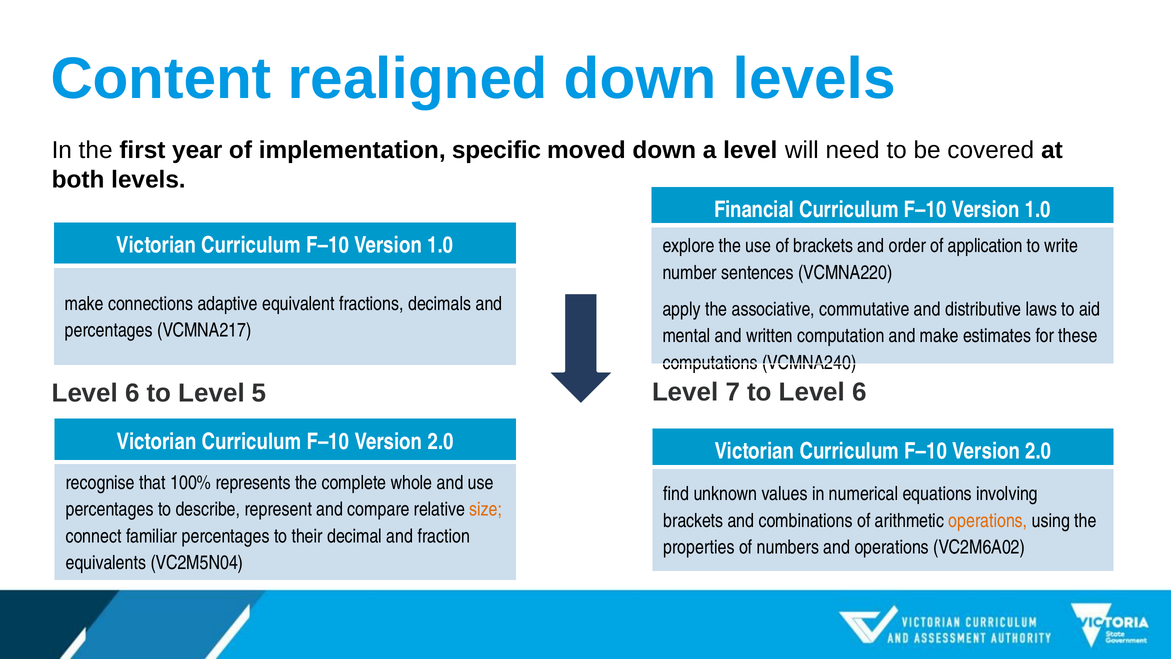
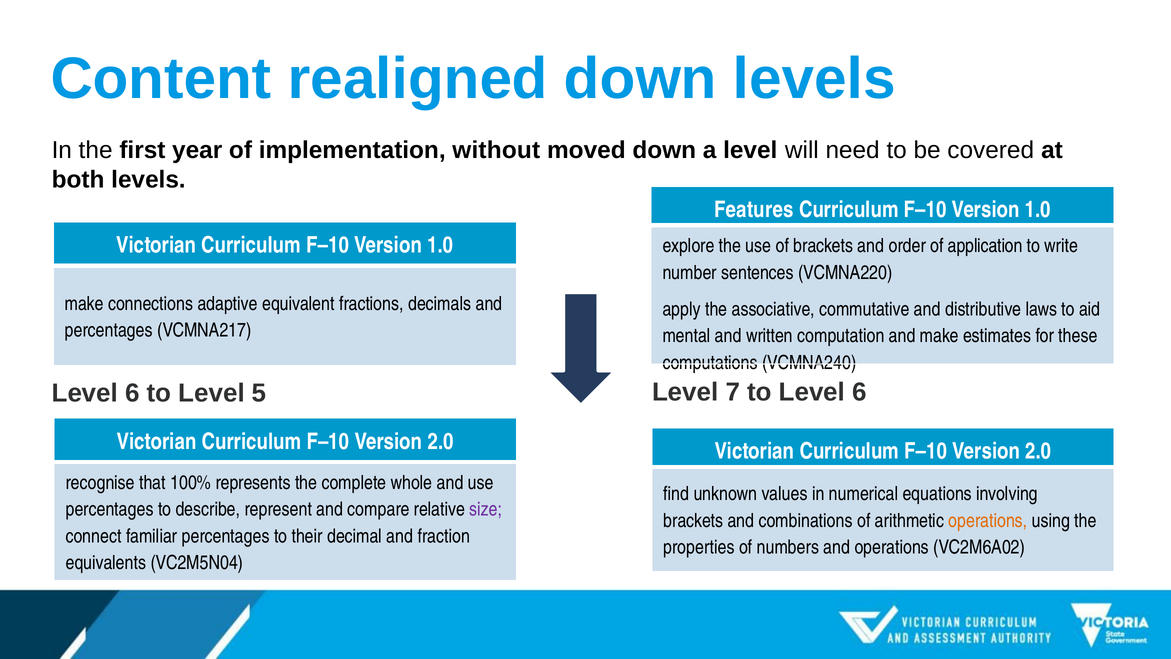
specific: specific -> without (496, 150)
Financial: Financial -> Features (754, 209)
size colour: orange -> purple (486, 509)
